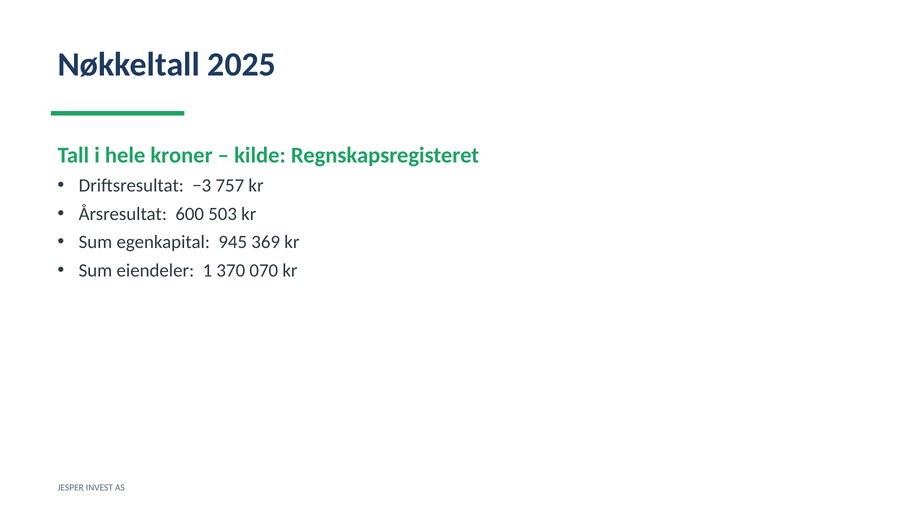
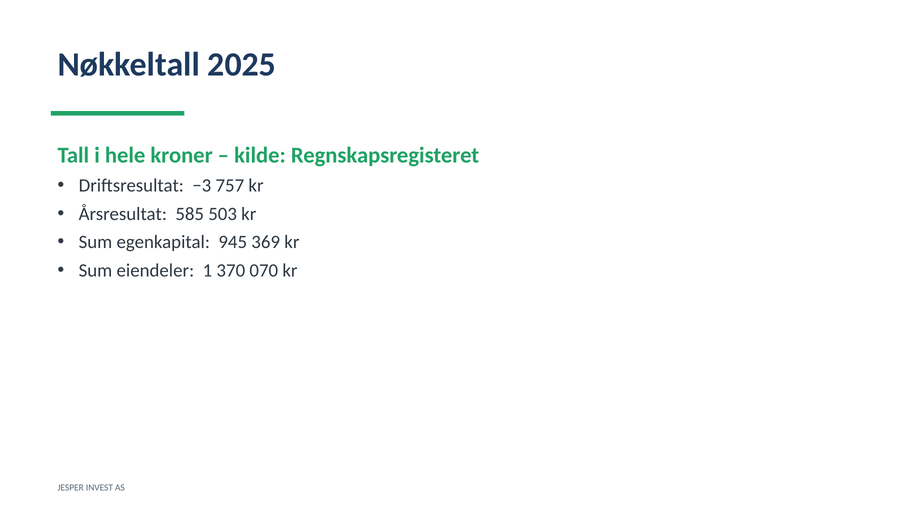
600: 600 -> 585 (190, 214)
